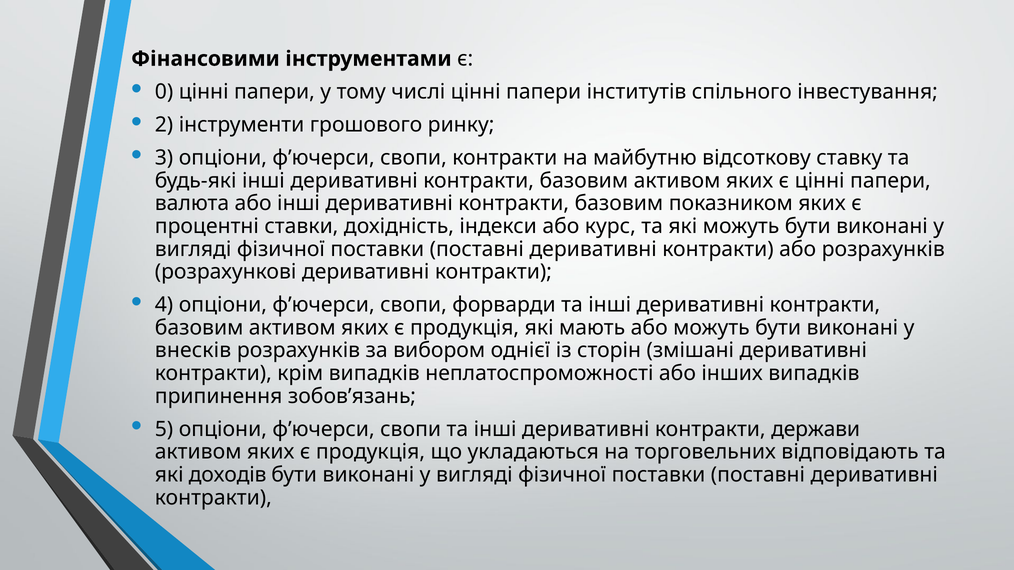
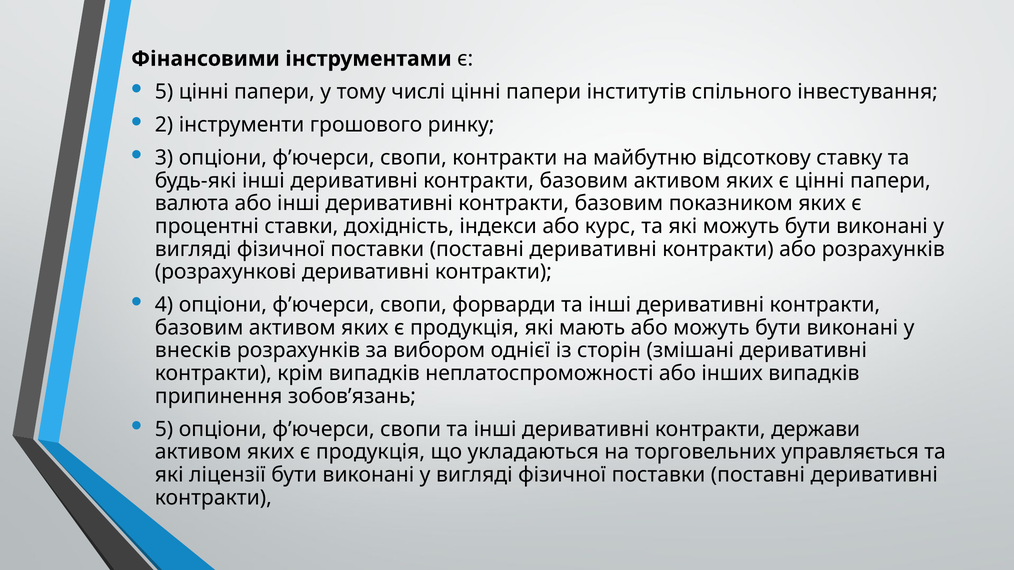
0: 0 -> 5 (164, 92)
відповідають: відповідають -> управляється (850, 452)
доходів: доходів -> ліцензії (227, 475)
